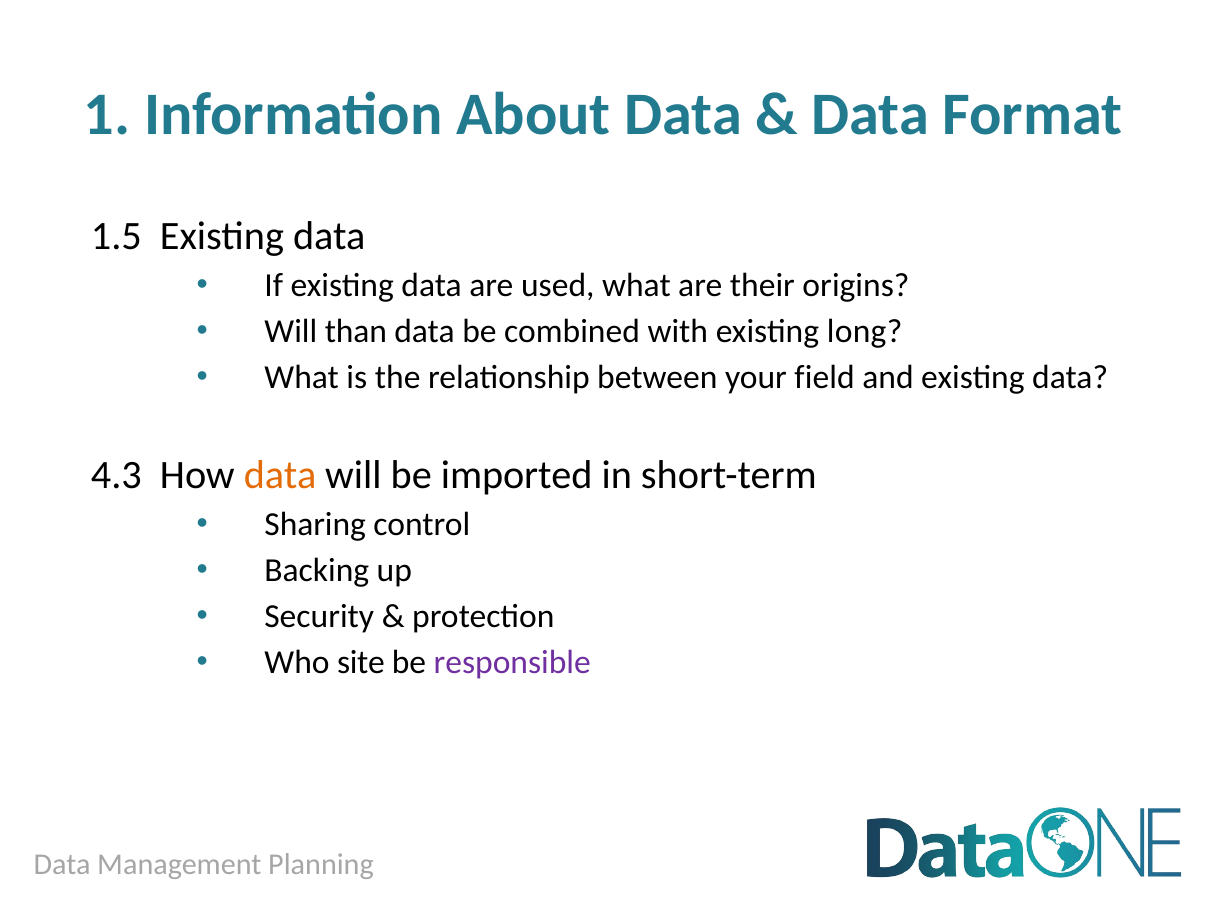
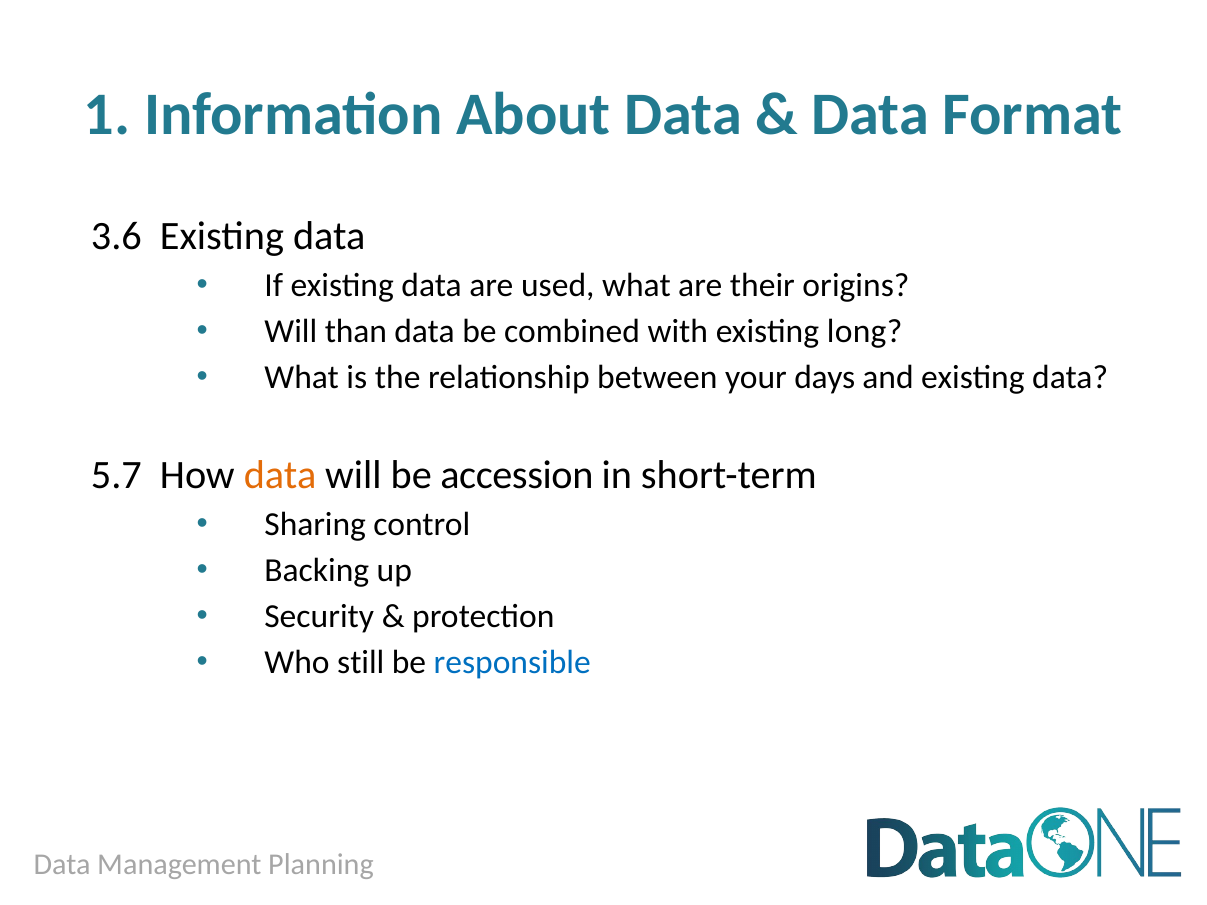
1.5: 1.5 -> 3.6 (116, 236)
field: field -> days (825, 378)
4.3: 4.3 -> 5.7 (116, 475)
imported: imported -> accession (517, 475)
site: site -> still (361, 663)
responsible colour: purple -> blue (512, 663)
